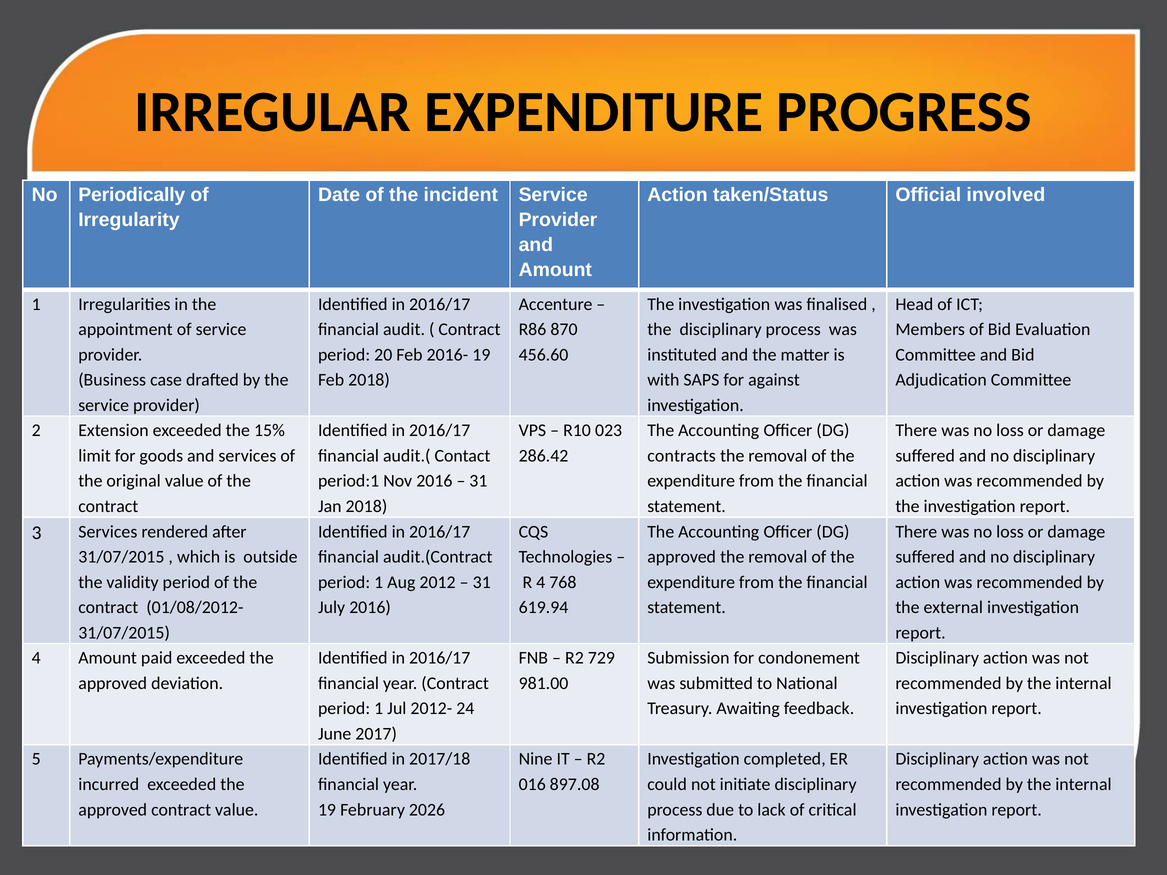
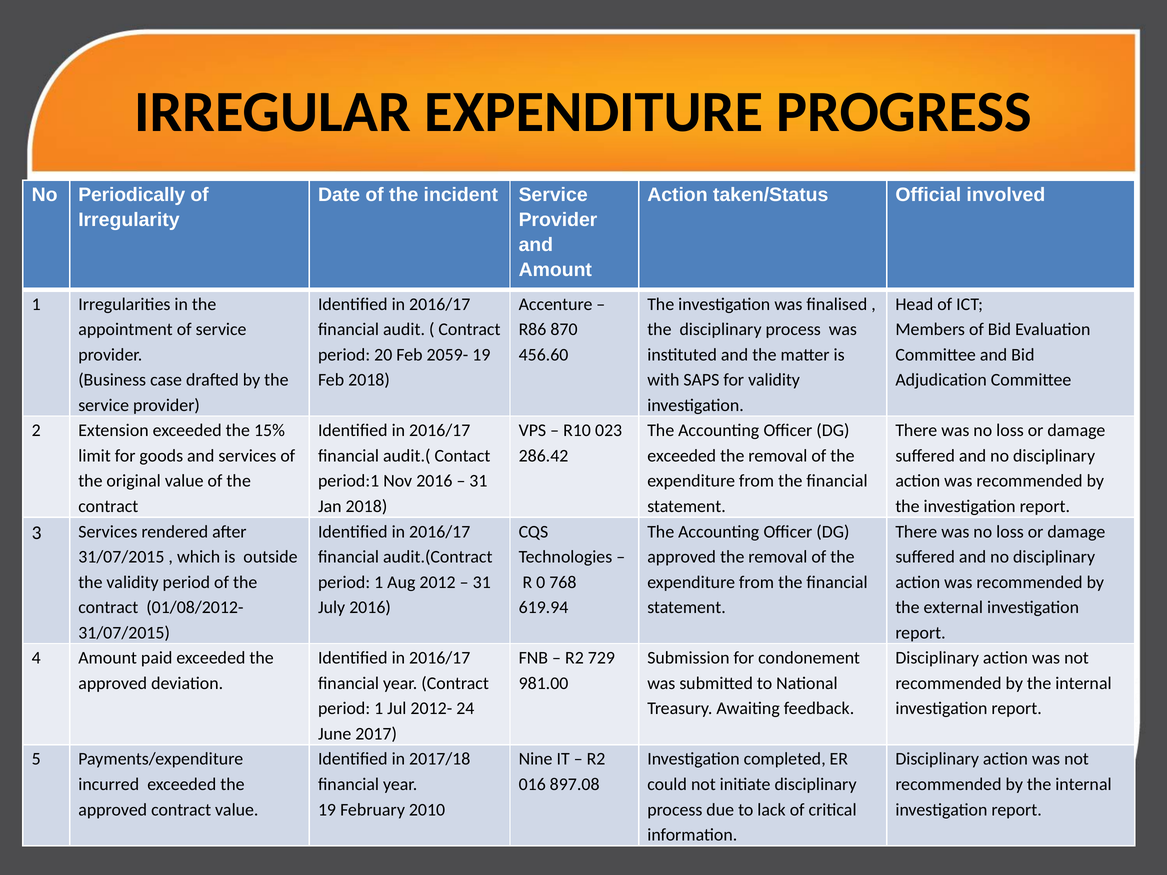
2016-: 2016- -> 2059- (447, 355)
for against: against -> validity (774, 380)
contracts: contracts -> exceeded (682, 456)
R 4: 4 -> 0 (541, 582)
2026: 2026 -> 2010 (427, 810)
